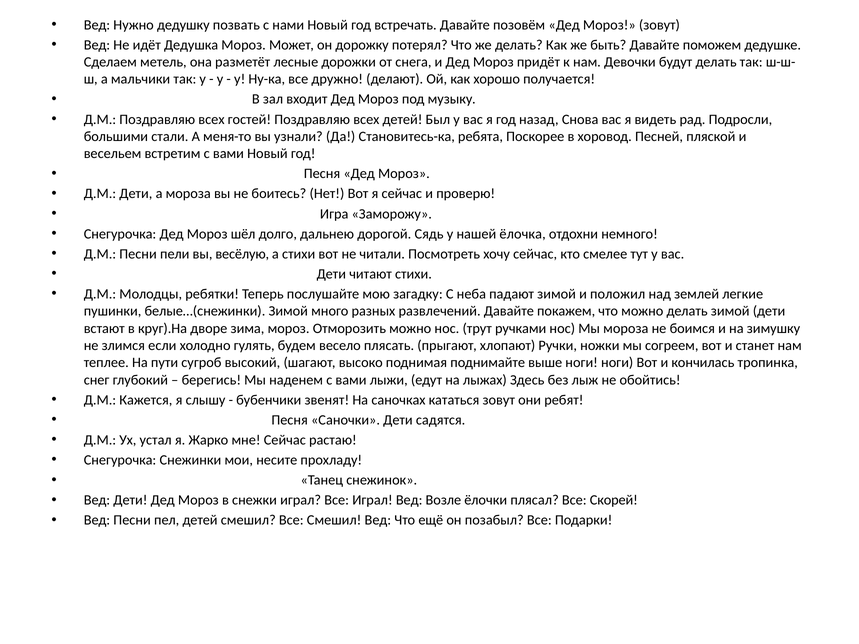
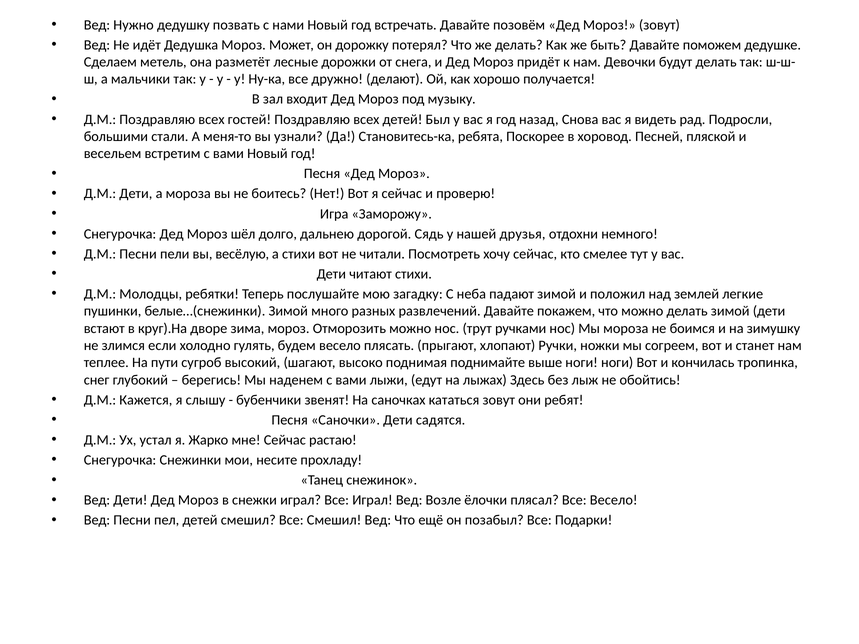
ёлочка: ёлочка -> друзья (523, 234)
Все Скорей: Скорей -> Весело (614, 500)
